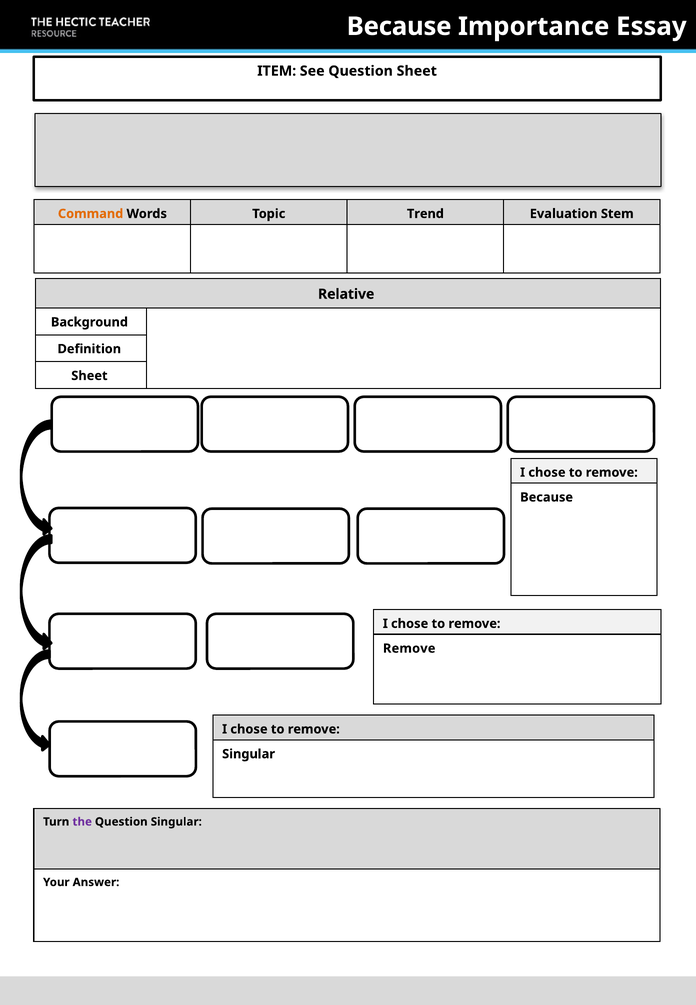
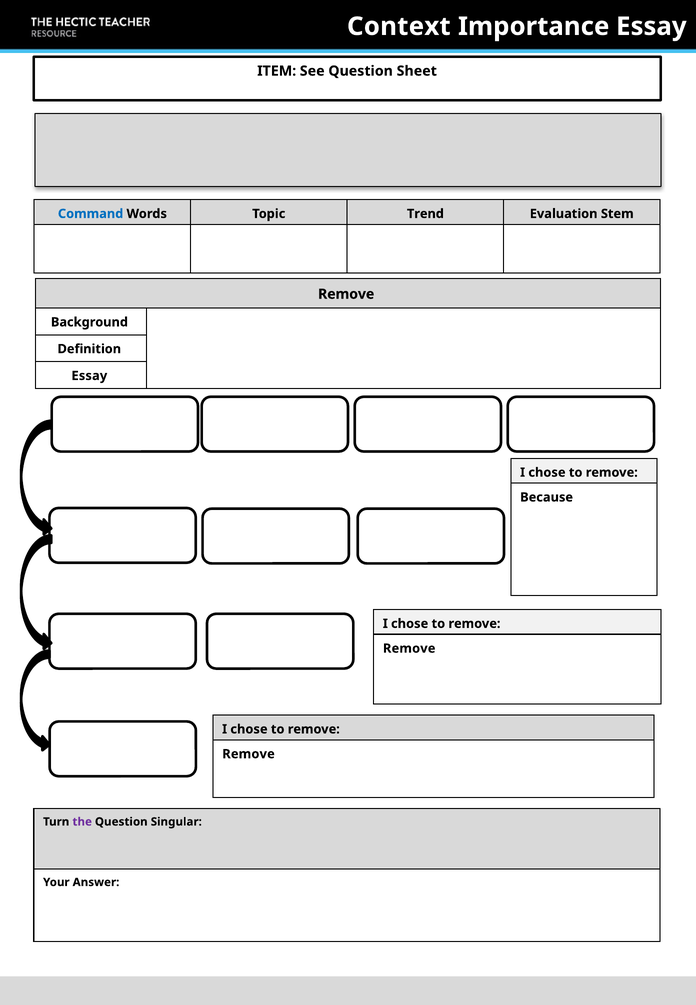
Because: Because -> Context (399, 26)
Command colour: orange -> blue (91, 214)
Relative: Relative -> Remove (346, 294)
Sheet: Sheet -> Essay (89, 376)
Singular: Singular -> Remove (249, 754)
